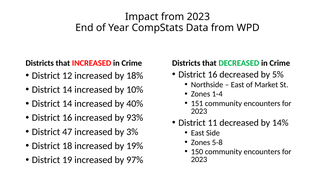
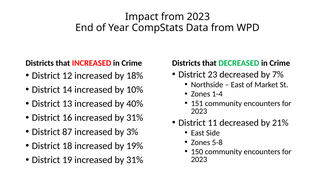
16: 16 -> 23 (213, 74)
5%: 5% -> 7% (278, 74)
14: 14 -> 13 (67, 103)
16 increased by 93%: 93% -> 31% (135, 117)
14%: 14% -> 21% (280, 122)
47: 47 -> 87 (67, 131)
19 increased by 97%: 97% -> 31% (135, 159)
